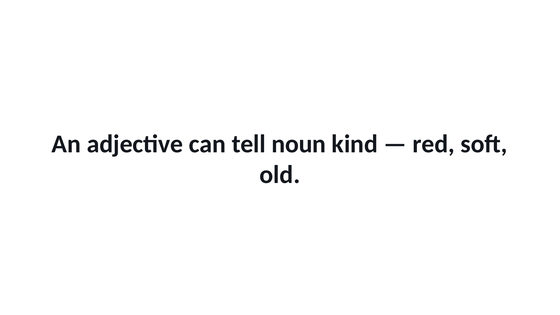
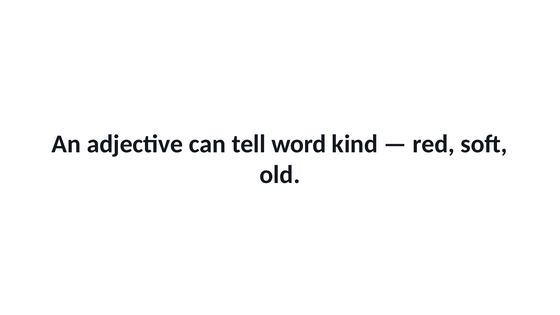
noun: noun -> word (299, 144)
